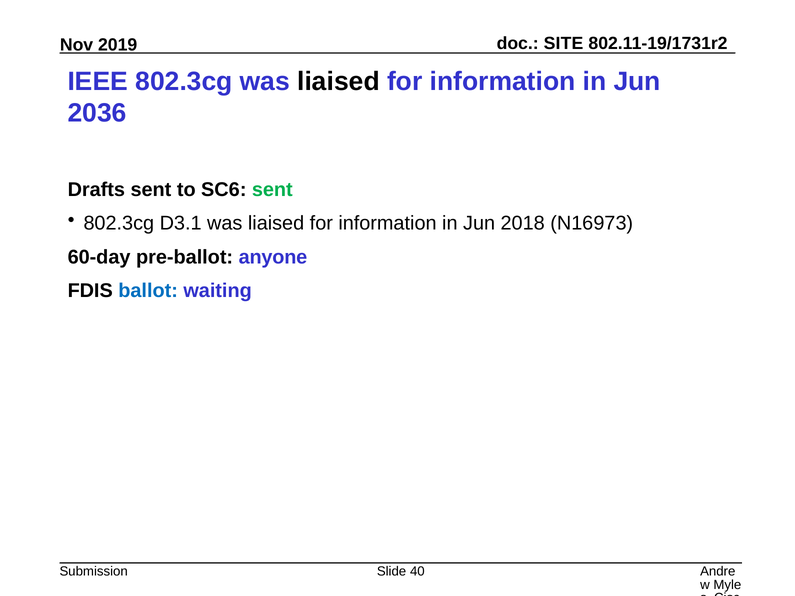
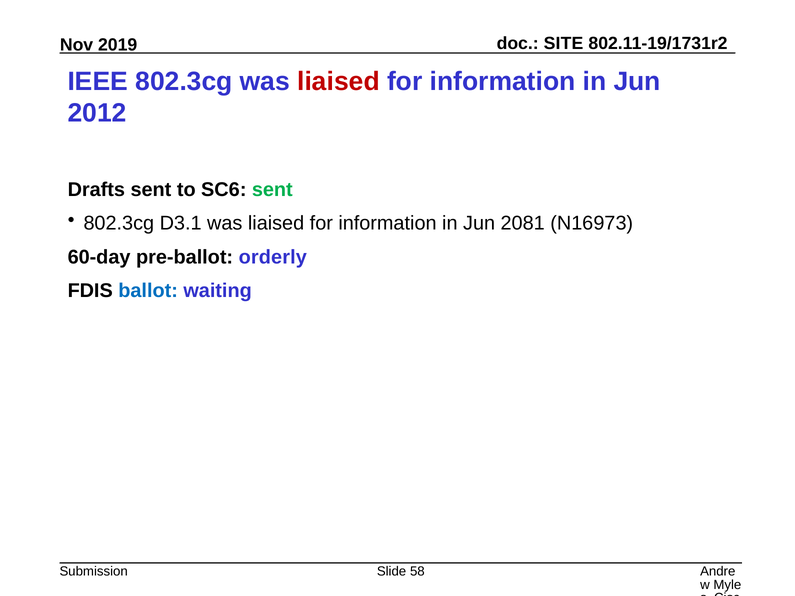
liaised colour: black -> red (339, 81)
2036: 2036 -> 2012 (97, 113)
2018: 2018 -> 2081 (523, 223)
anyone: anyone -> orderly (273, 257)
40: 40 -> 58 (417, 572)
